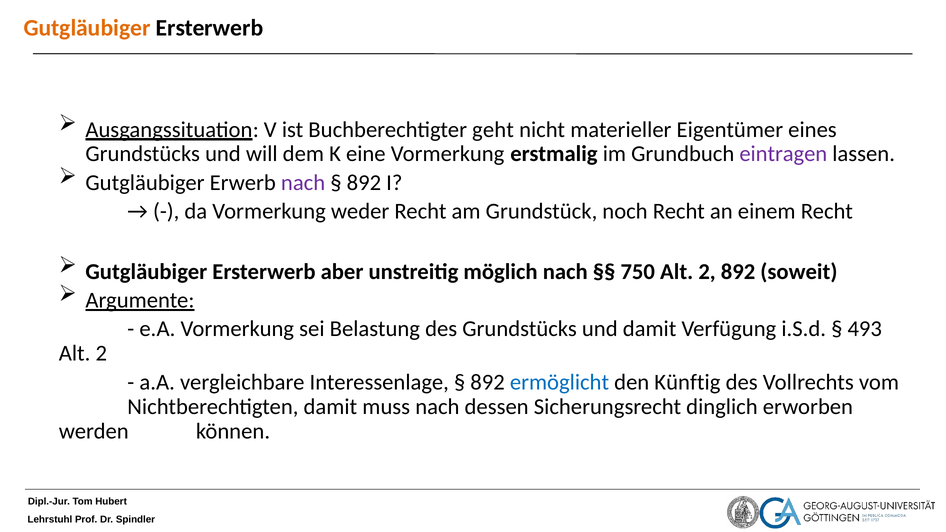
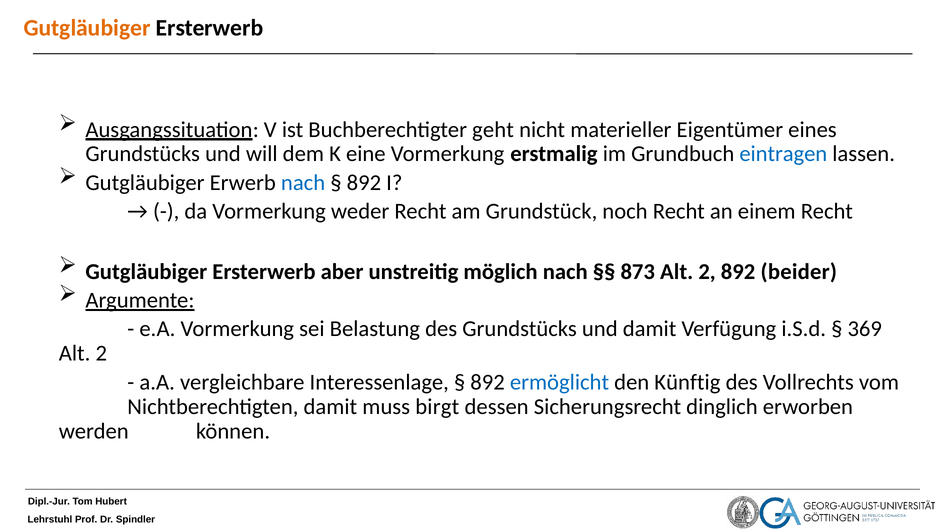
eintragen colour: purple -> blue (783, 154)
nach colour: purple -> blue (303, 183)
750: 750 -> 873 (638, 272)
soweit: soweit -> beider (799, 272)
493: 493 -> 369 (865, 329)
muss nach: nach -> birgt (437, 407)
